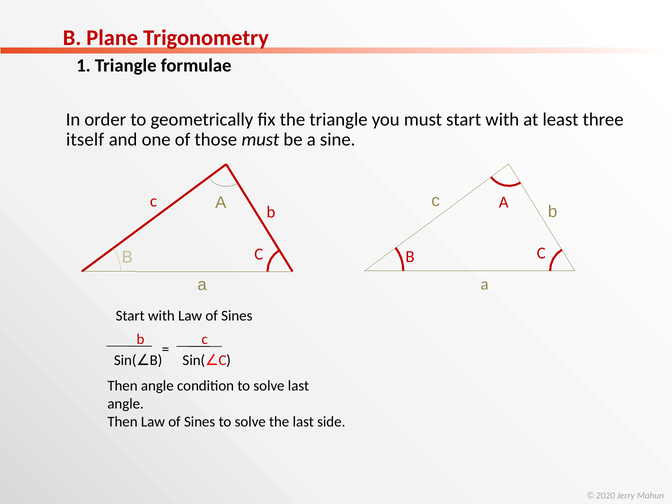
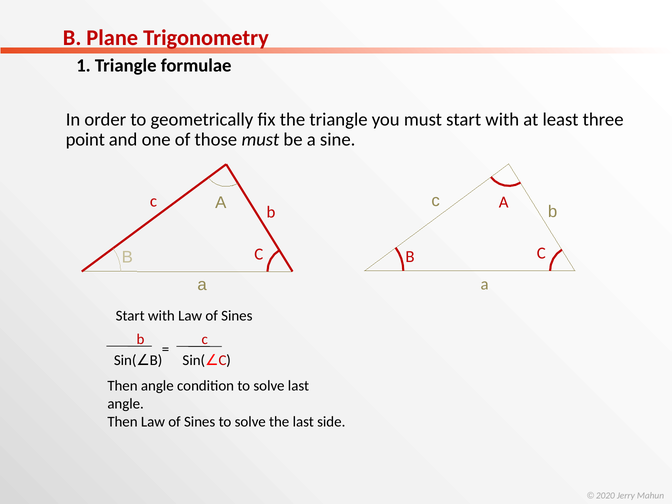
itself: itself -> point (85, 140)
